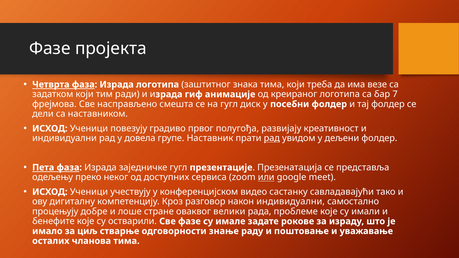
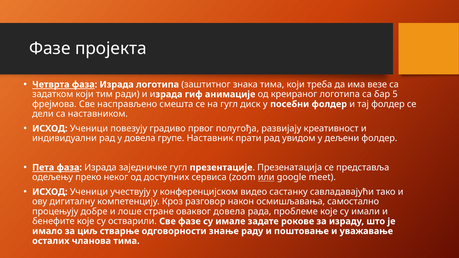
7: 7 -> 5 (395, 94)
рад underline: present -> none (272, 138)
након индивидуални: индивидуални -> осмишљавања (291, 202)
оваквог велики: велики -> довела (229, 212)
